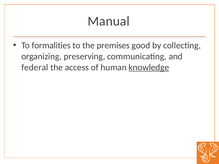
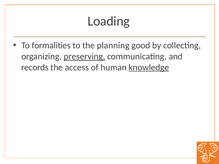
Manual: Manual -> Loading (109, 21)
premises: premises -> planning (113, 46)
preserving underline: none -> present (84, 56)
federal: federal -> records (35, 67)
